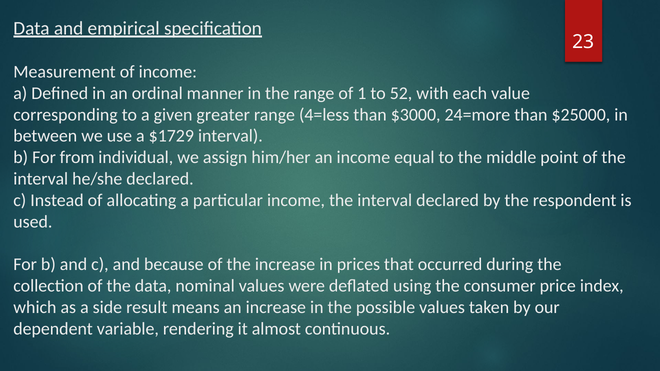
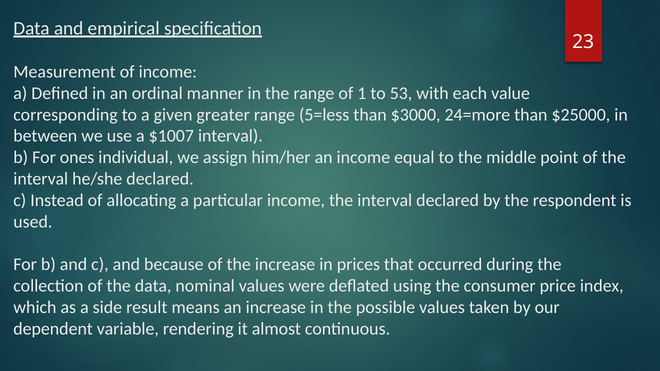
52: 52 -> 53 (401, 93)
4=less: 4=less -> 5=less (324, 115)
$1729: $1729 -> $1007 (171, 136)
from: from -> ones (77, 158)
